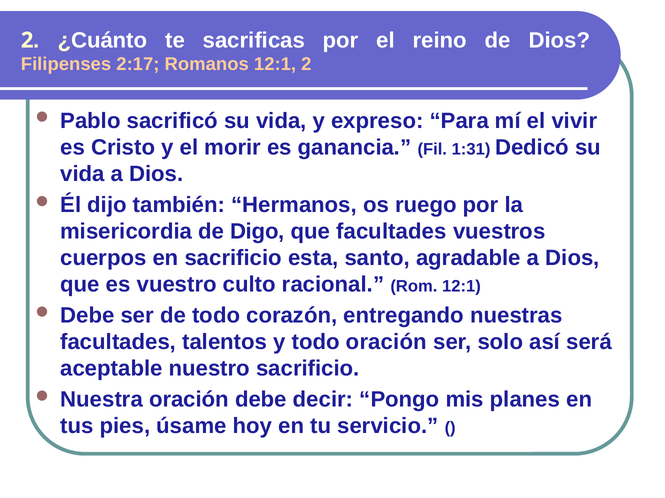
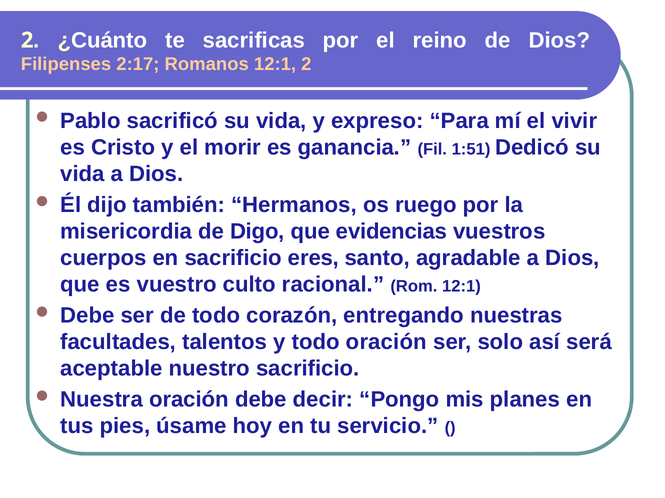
1:31: 1:31 -> 1:51 (471, 149)
que facultades: facultades -> evidencias (392, 232)
esta: esta -> eres (313, 258)
